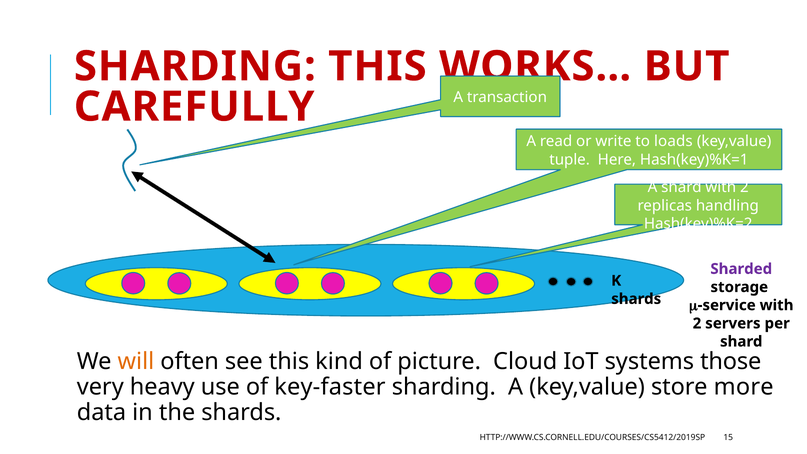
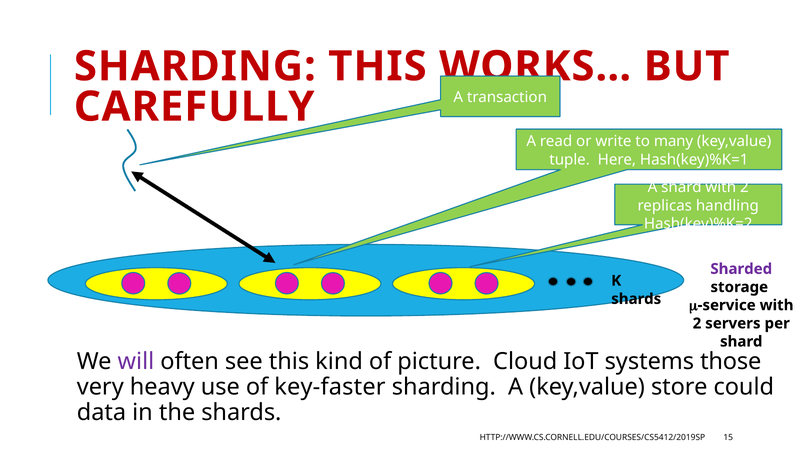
loads: loads -> many (674, 141)
will colour: orange -> purple (136, 362)
more: more -> could (744, 387)
